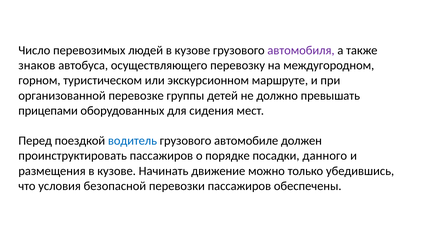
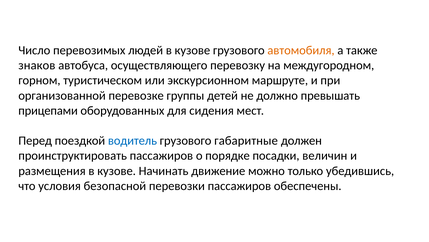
автомобиля colour: purple -> orange (301, 50)
автомобиле: автомобиле -> габаритные (246, 140)
данного: данного -> величин (325, 155)
